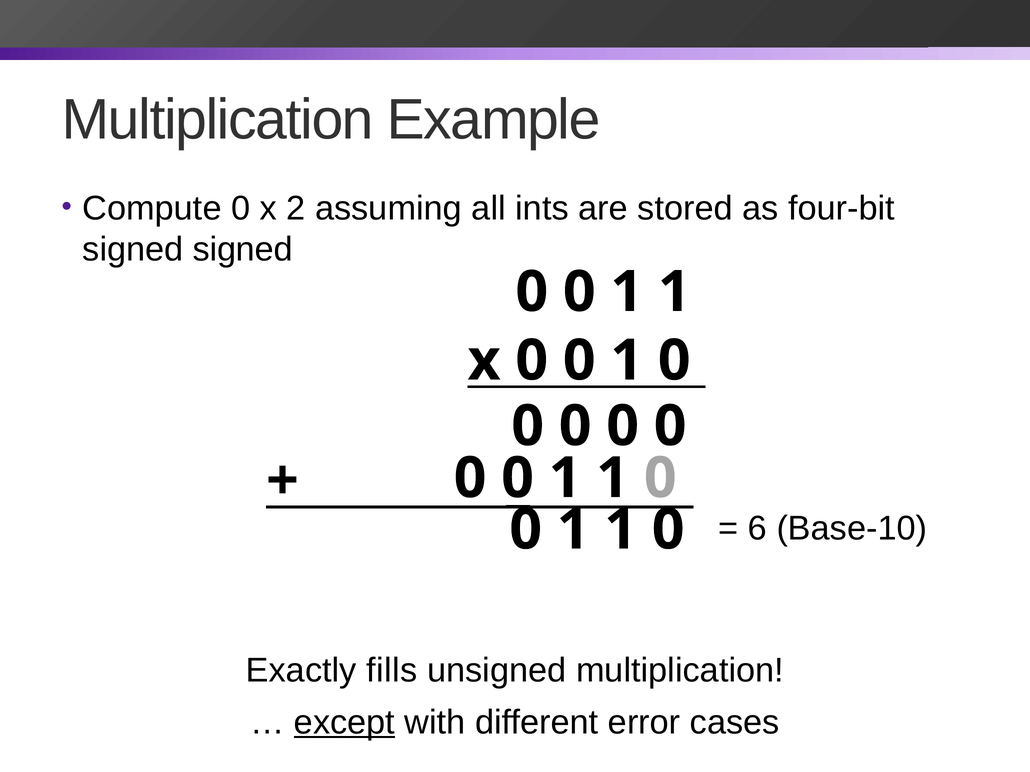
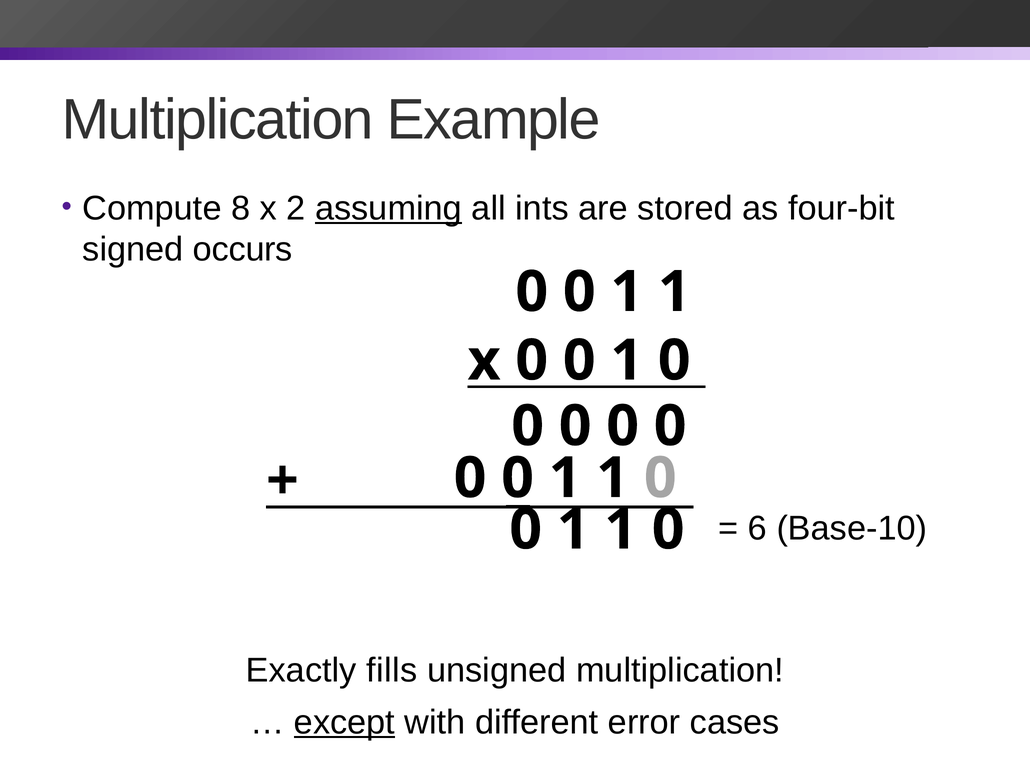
Compute 0: 0 -> 8 (241, 208)
assuming underline: none -> present (388, 208)
signed signed: signed -> occurs (243, 250)
